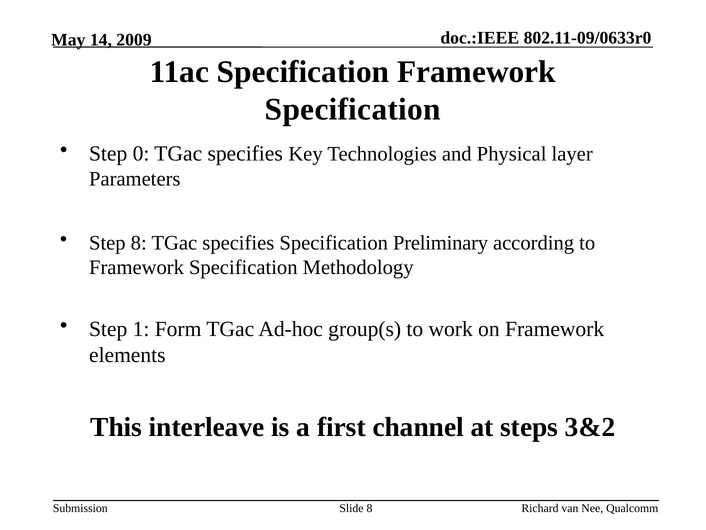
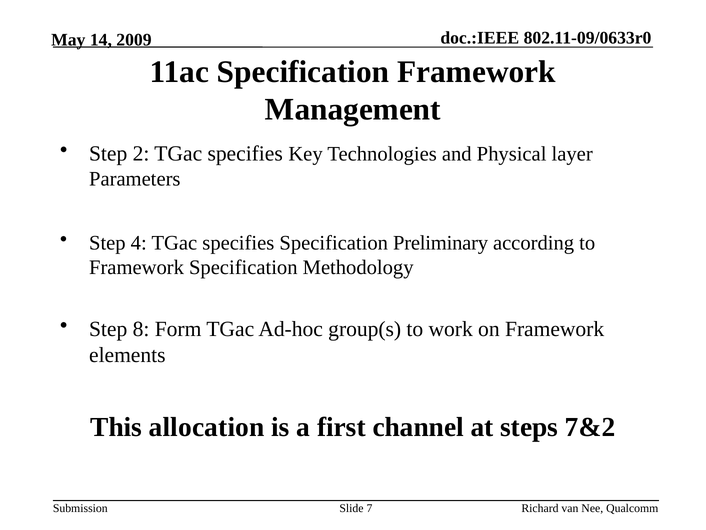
Specification: Specification -> Management (353, 109)
0: 0 -> 2 (141, 153)
Step 8: 8 -> 4 (139, 243)
1: 1 -> 8 (141, 329)
interleave: interleave -> allocation (207, 427)
3&2: 3&2 -> 7&2 (590, 427)
Slide 8: 8 -> 7 (369, 508)
